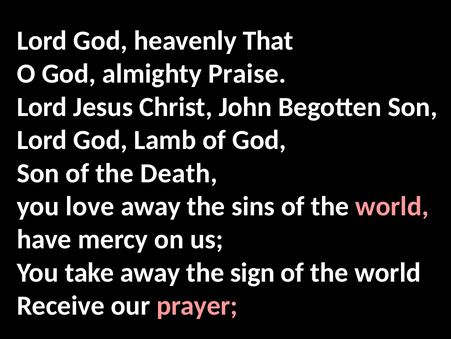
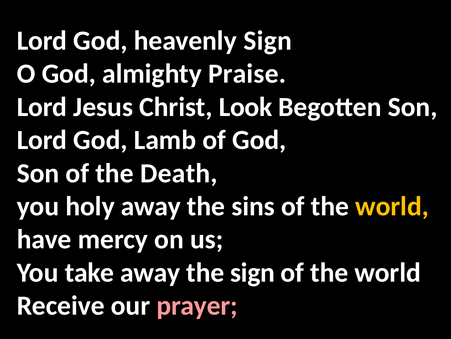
heavenly That: That -> Sign (268, 41)
John: John -> Look (245, 107)
love: love -> holy (90, 206)
world colour: pink -> yellow (392, 206)
